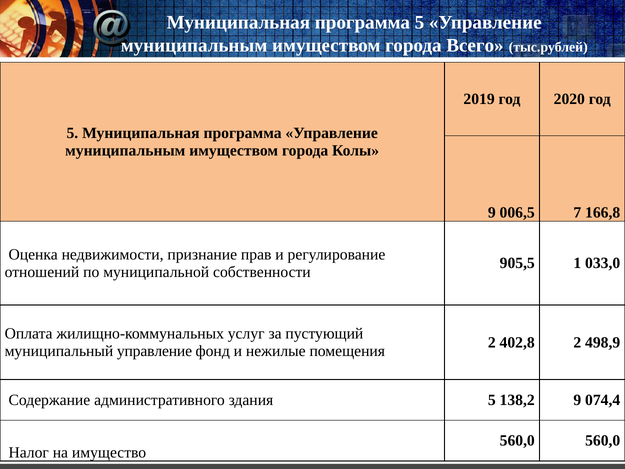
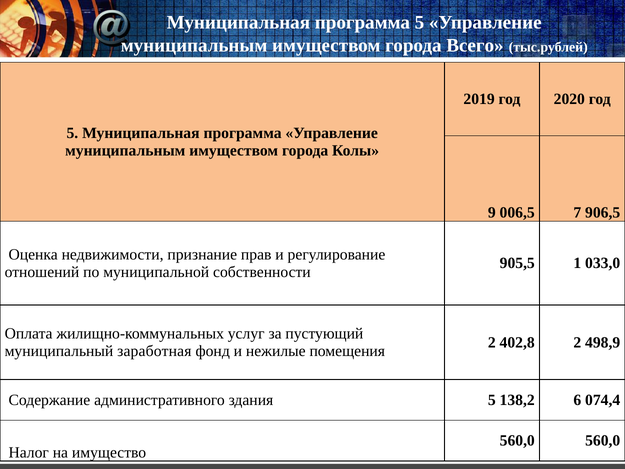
166,8: 166,8 -> 906,5 (603, 213)
муниципальный управление: управление -> заработная (154, 351)
138,2 9: 9 -> 6 (577, 400)
